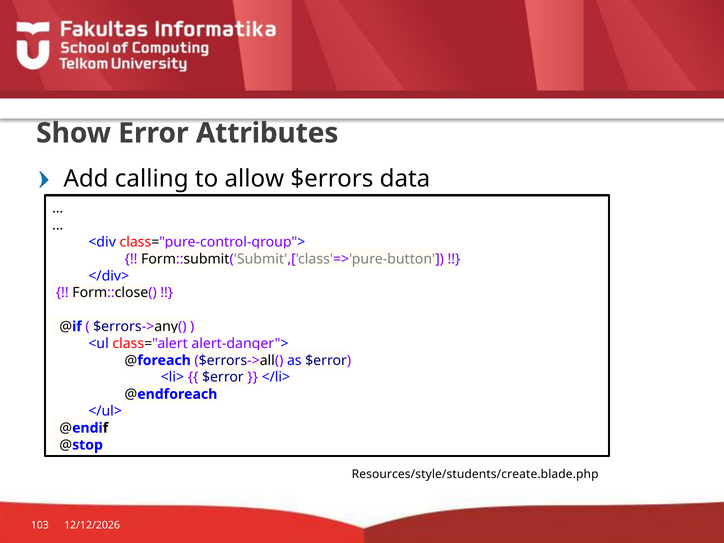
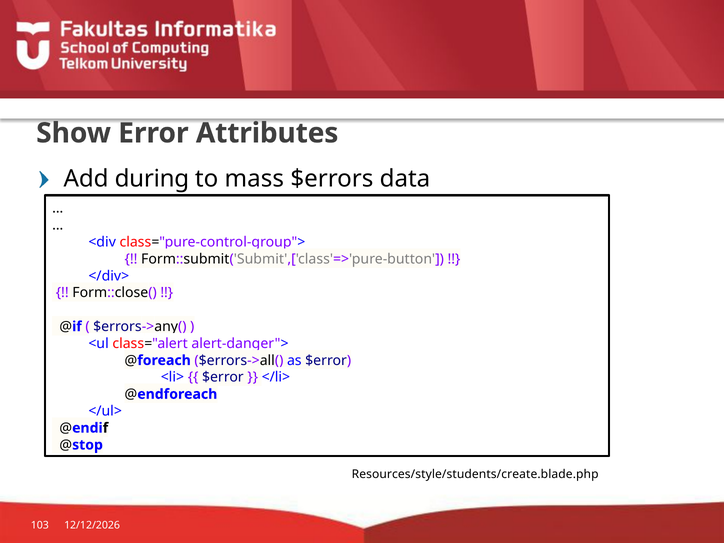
calling: calling -> during (152, 179)
allow: allow -> mass (254, 179)
